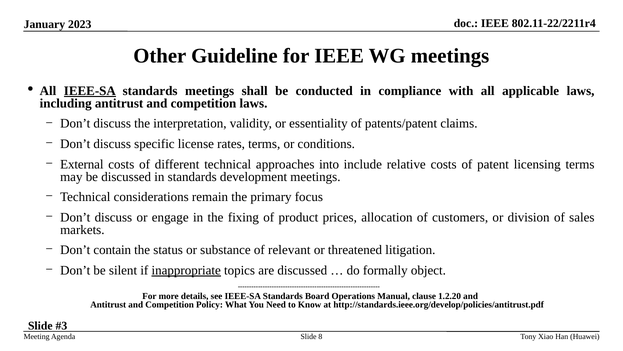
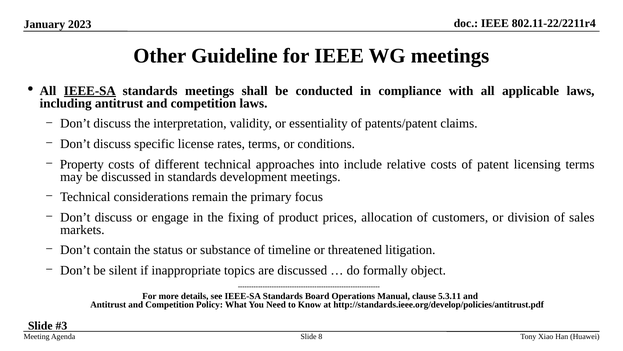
External: External -> Property (82, 164)
relevant: relevant -> timeline (289, 250)
inappropriate underline: present -> none (186, 270)
1.2.20: 1.2.20 -> 5.3.11 (450, 296)
